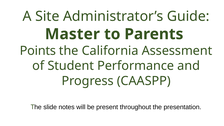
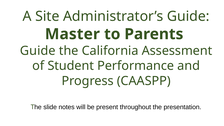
Points: Points -> Guide (38, 51)
